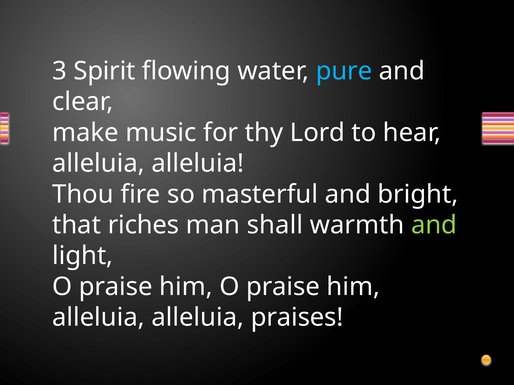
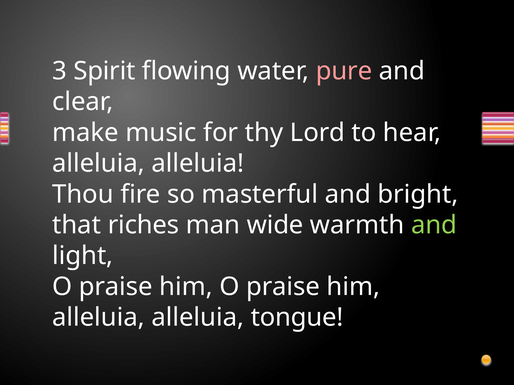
pure colour: light blue -> pink (344, 71)
shall: shall -> wide (275, 225)
praises: praises -> tongue (297, 318)
